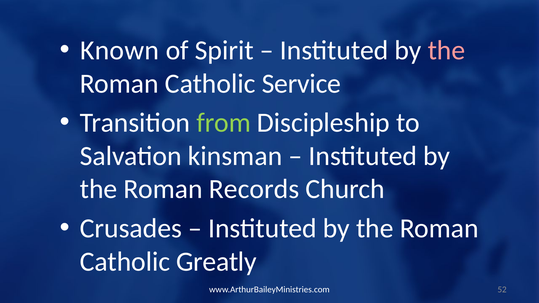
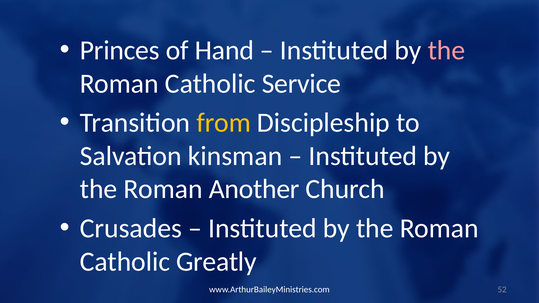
Known: Known -> Princes (120, 50)
Spirit: Spirit -> Hand (224, 50)
from colour: light green -> yellow (224, 123)
Records: Records -> Another (254, 189)
